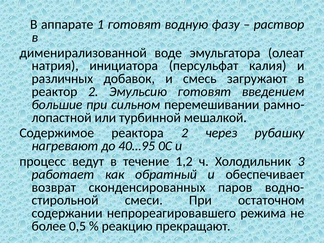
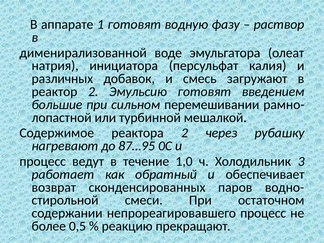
40…95: 40…95 -> 87…95 (137, 146)
1,2: 1,2 -> 1,0 (184, 161)
непрореагировавшего режима: режима -> процесс (263, 213)
